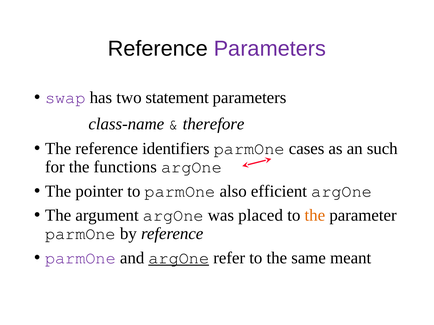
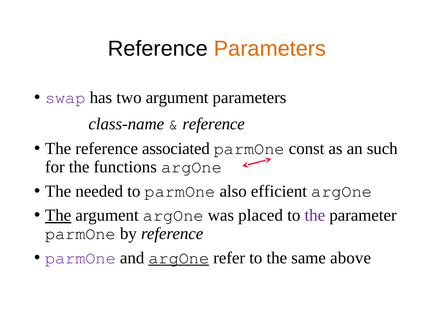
Parameters colour: purple -> orange (270, 49)
two statement: statement -> argument (177, 98)
therefore: therefore -> reference (214, 124)
identifiers: identifiers -> associated (176, 149)
cases: cases -> const (307, 149)
pointer: pointer -> needed (99, 191)
The underline: none -> present (58, 216)
the colour: orange -> purple (315, 216)
meant: meant -> above (351, 258)
